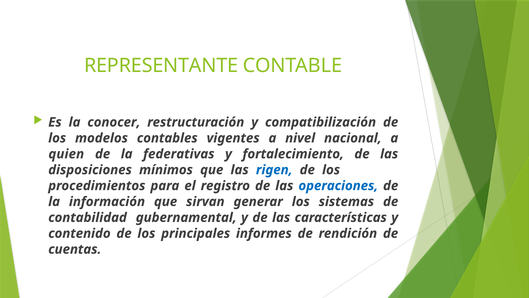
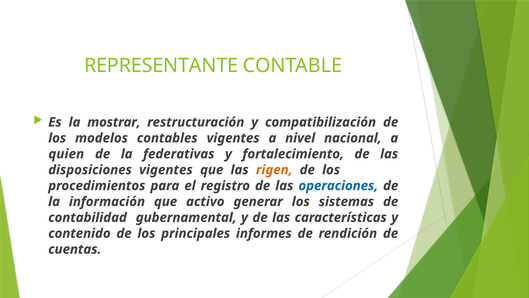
conocer: conocer -> mostrar (114, 122)
disposiciones mínimos: mínimos -> vigentes (166, 170)
rigen colour: blue -> orange (274, 170)
sirvan: sirvan -> activo (205, 201)
